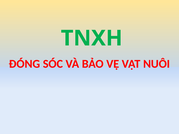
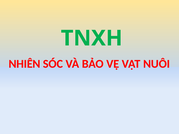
ĐÓNG: ĐÓNG -> NHIÊN (25, 64)
